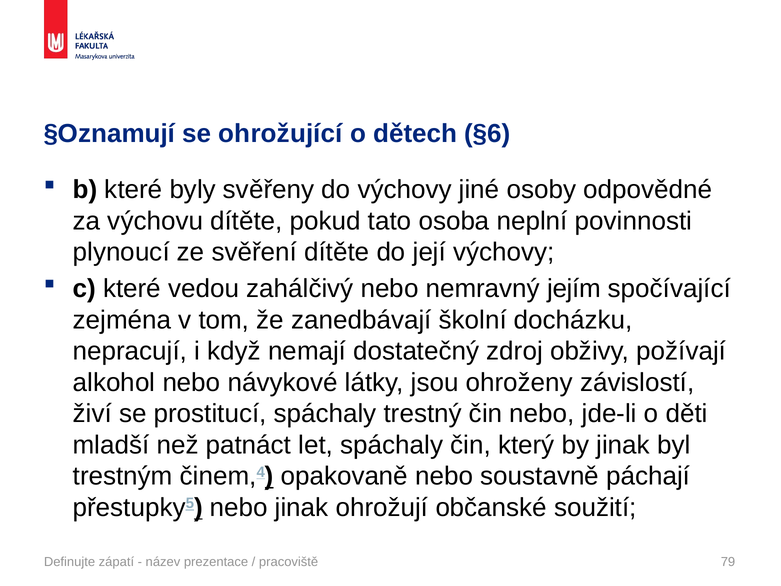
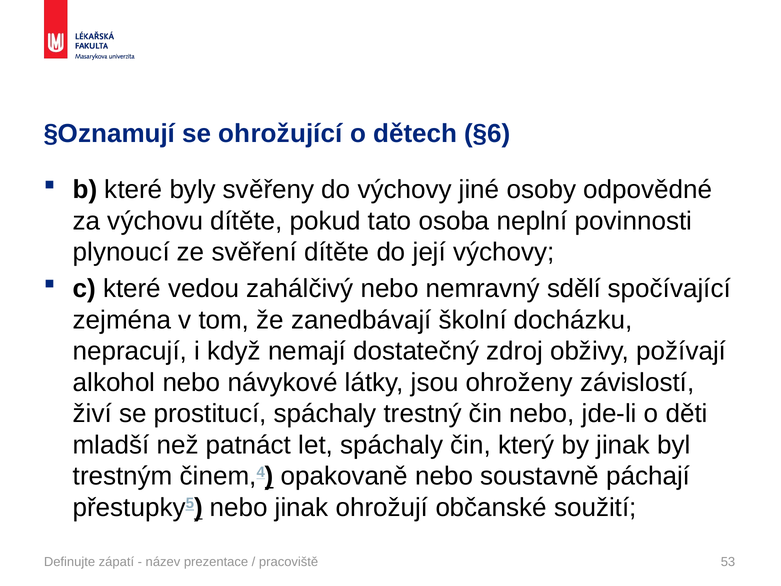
jejím: jejím -> sdělí (574, 289)
79: 79 -> 53 (728, 562)
